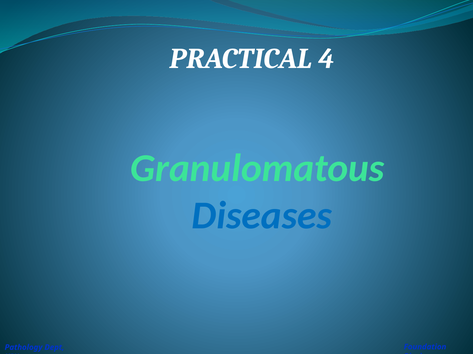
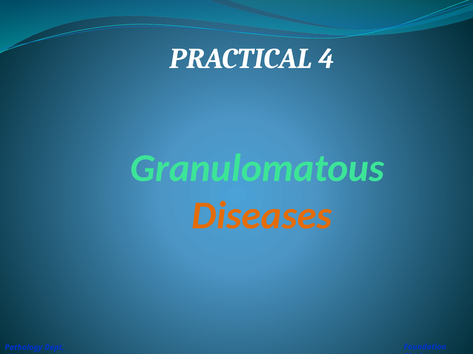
Diseases colour: blue -> orange (262, 216)
